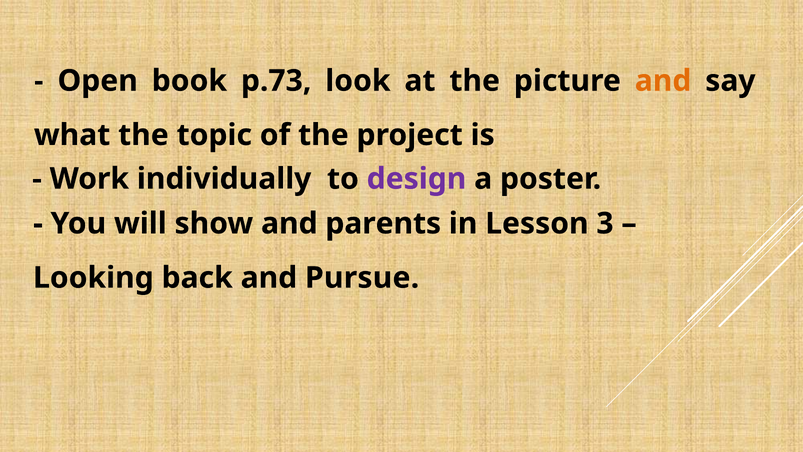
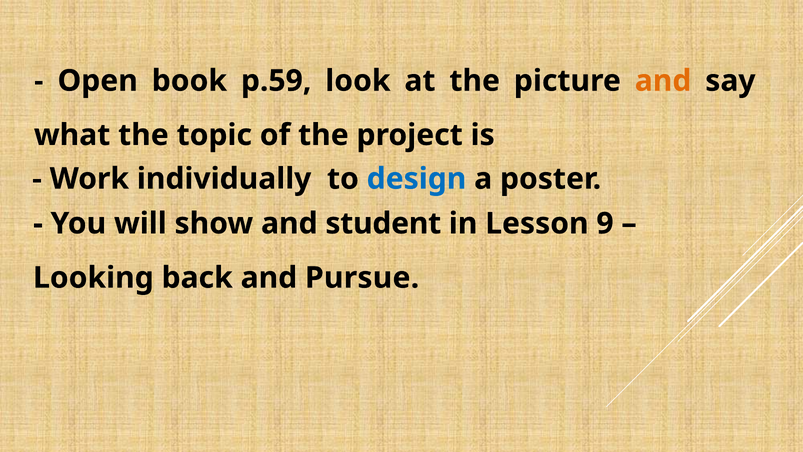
p.73: p.73 -> p.59 (276, 81)
design colour: purple -> blue (416, 179)
parents: parents -> student (383, 223)
3: 3 -> 9 (605, 223)
